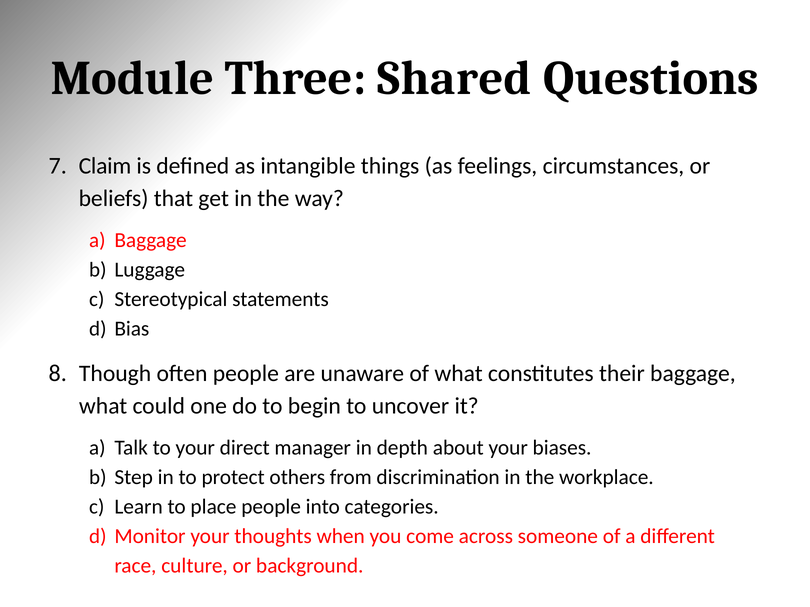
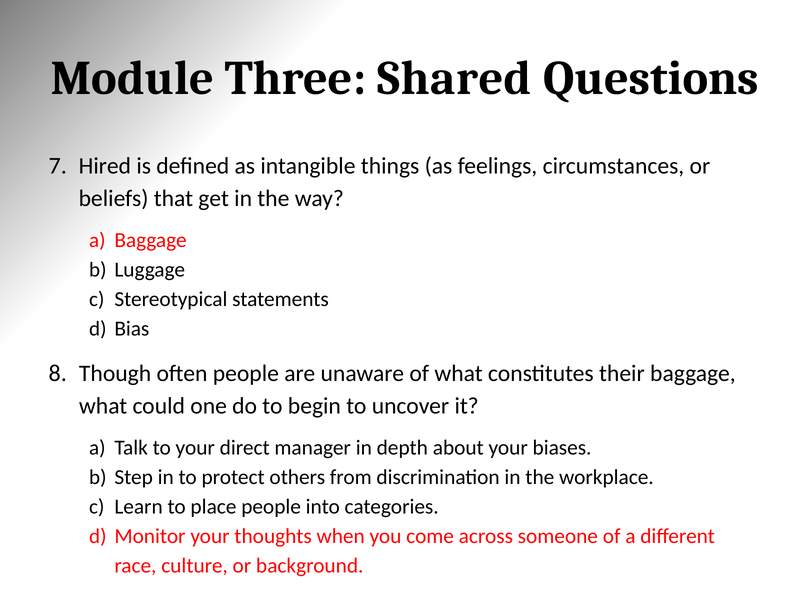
Claim: Claim -> Hired (105, 166)
